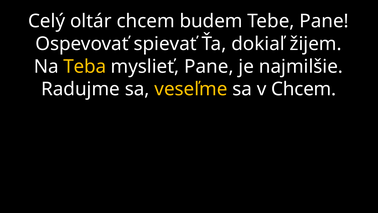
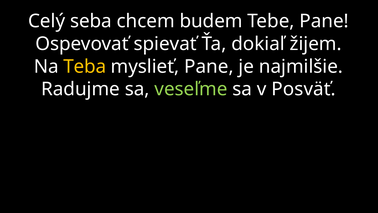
oltár: oltár -> seba (91, 21)
veseľme colour: yellow -> light green (191, 89)
v Chcem: Chcem -> Posväť (304, 89)
